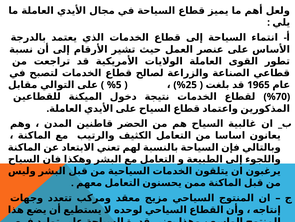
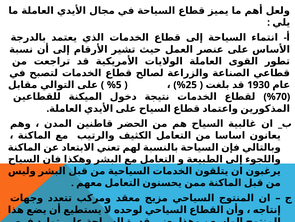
1965: 1965 -> 1930 (258, 85)
